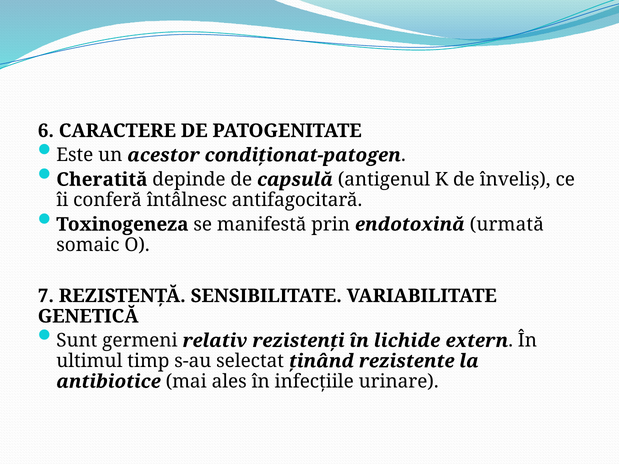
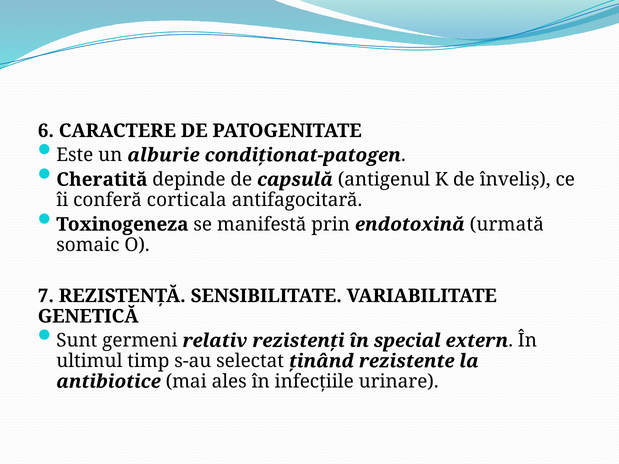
acestor: acestor -> alburie (163, 155)
întâlnesc: întâlnesc -> corticala (187, 200)
lichide: lichide -> special (407, 341)
